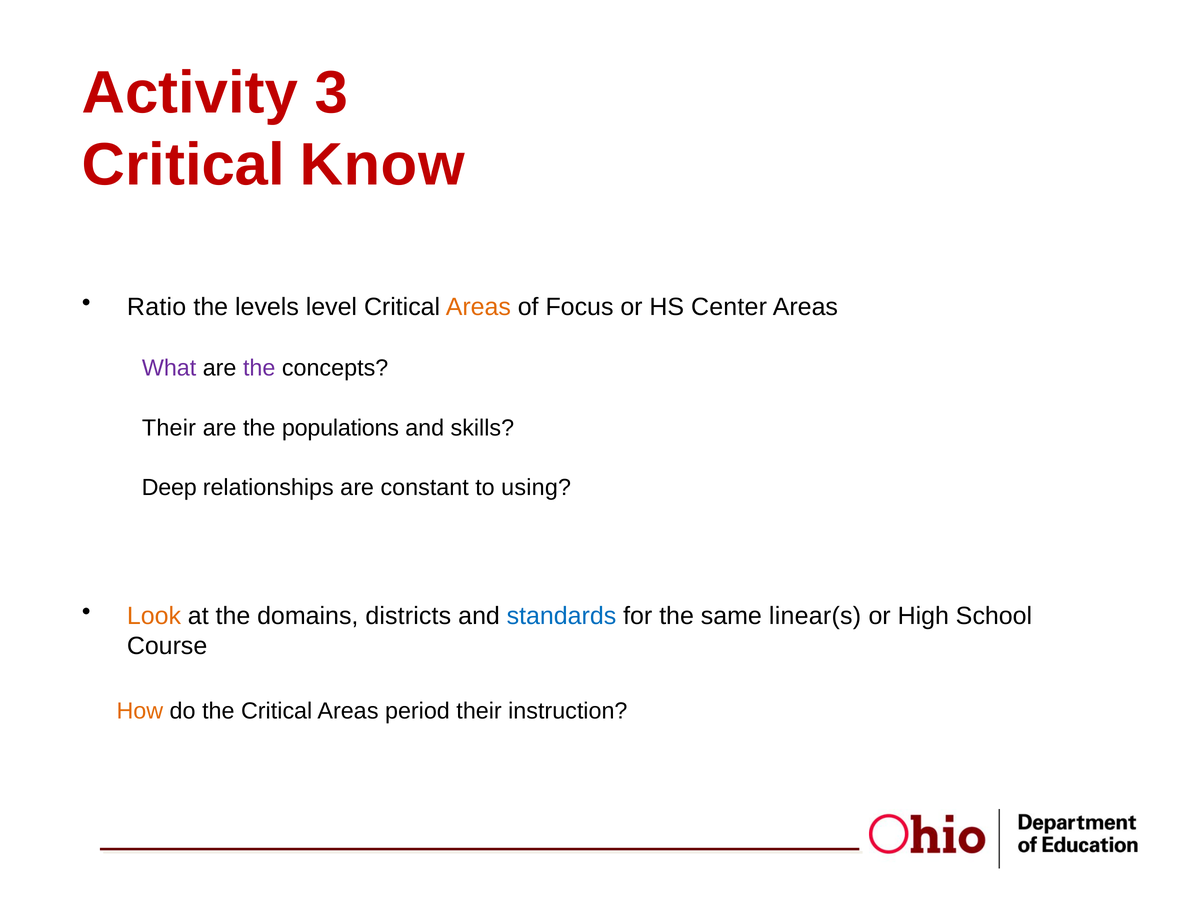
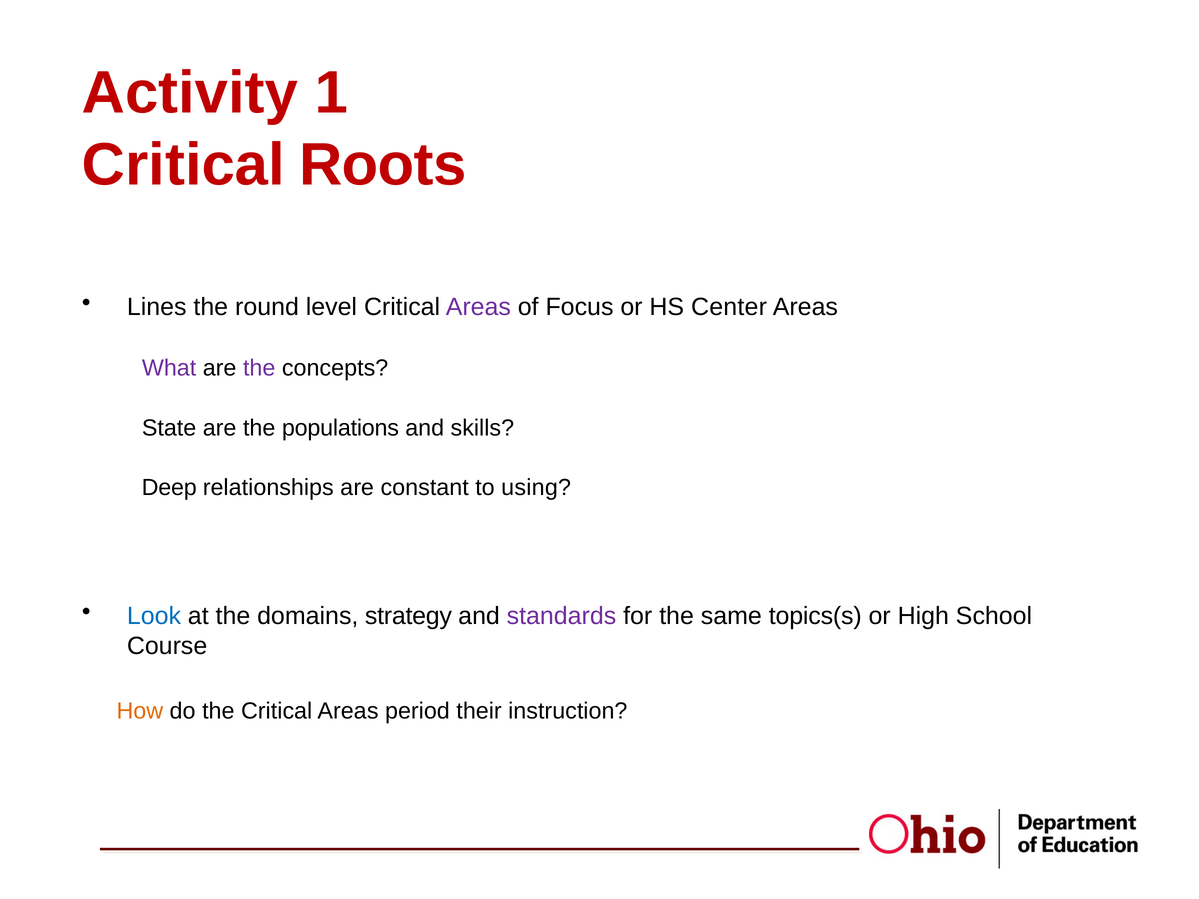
3: 3 -> 1 (332, 93)
Know: Know -> Roots (383, 165)
Ratio: Ratio -> Lines (157, 307)
levels: levels -> round (267, 307)
Areas colour: orange -> purple (478, 307)
Their: Their -> State (169, 428)
Look colour: orange -> blue (154, 616)
districts: districts -> strategy (408, 616)
standards colour: blue -> purple (561, 616)
linear(s: linear(s -> topics(s (815, 616)
